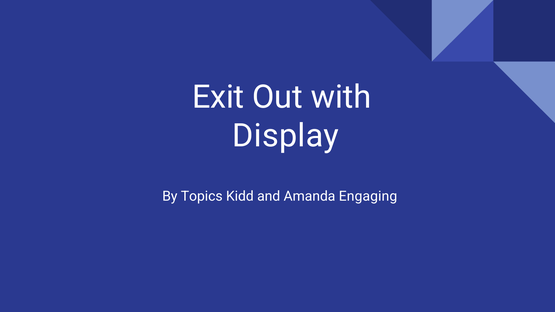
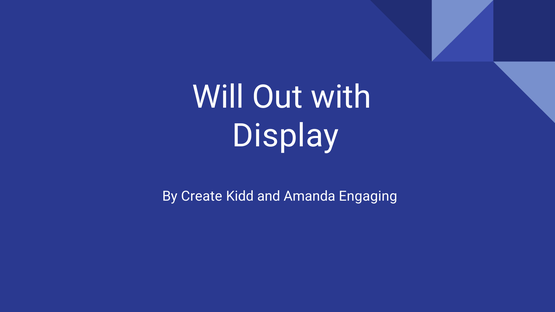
Exit: Exit -> Will (218, 97)
Topics: Topics -> Create (202, 196)
